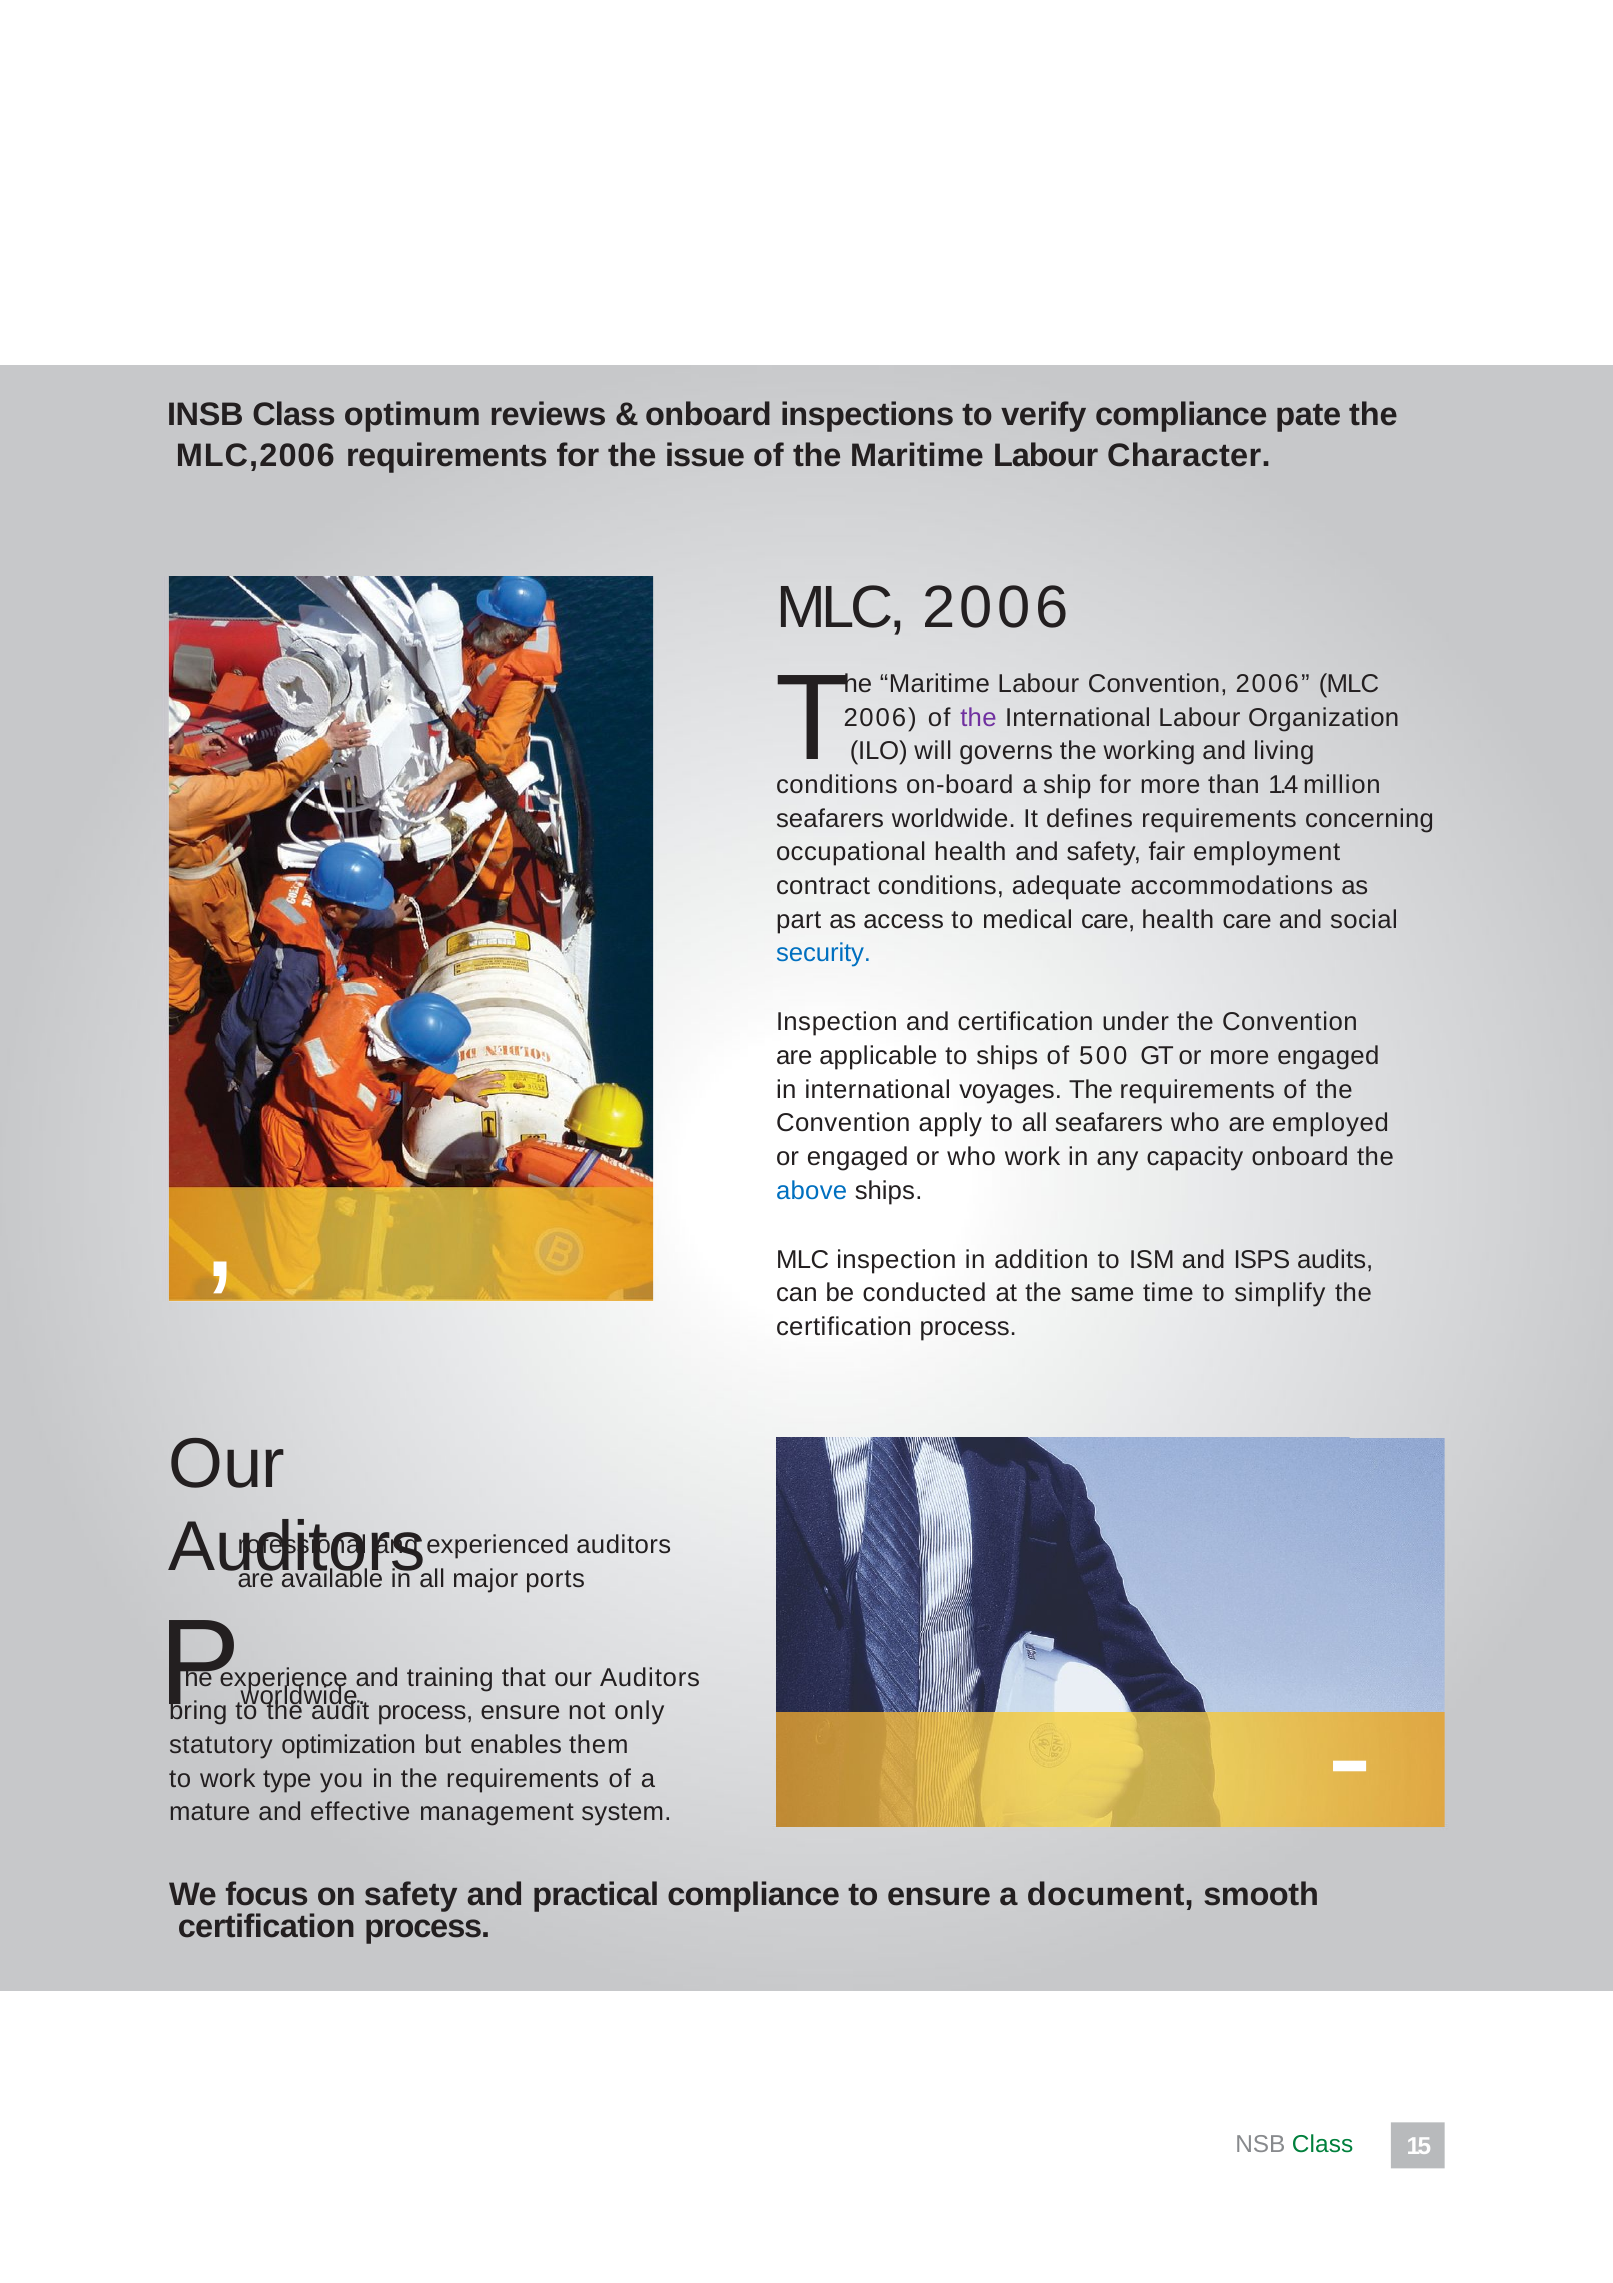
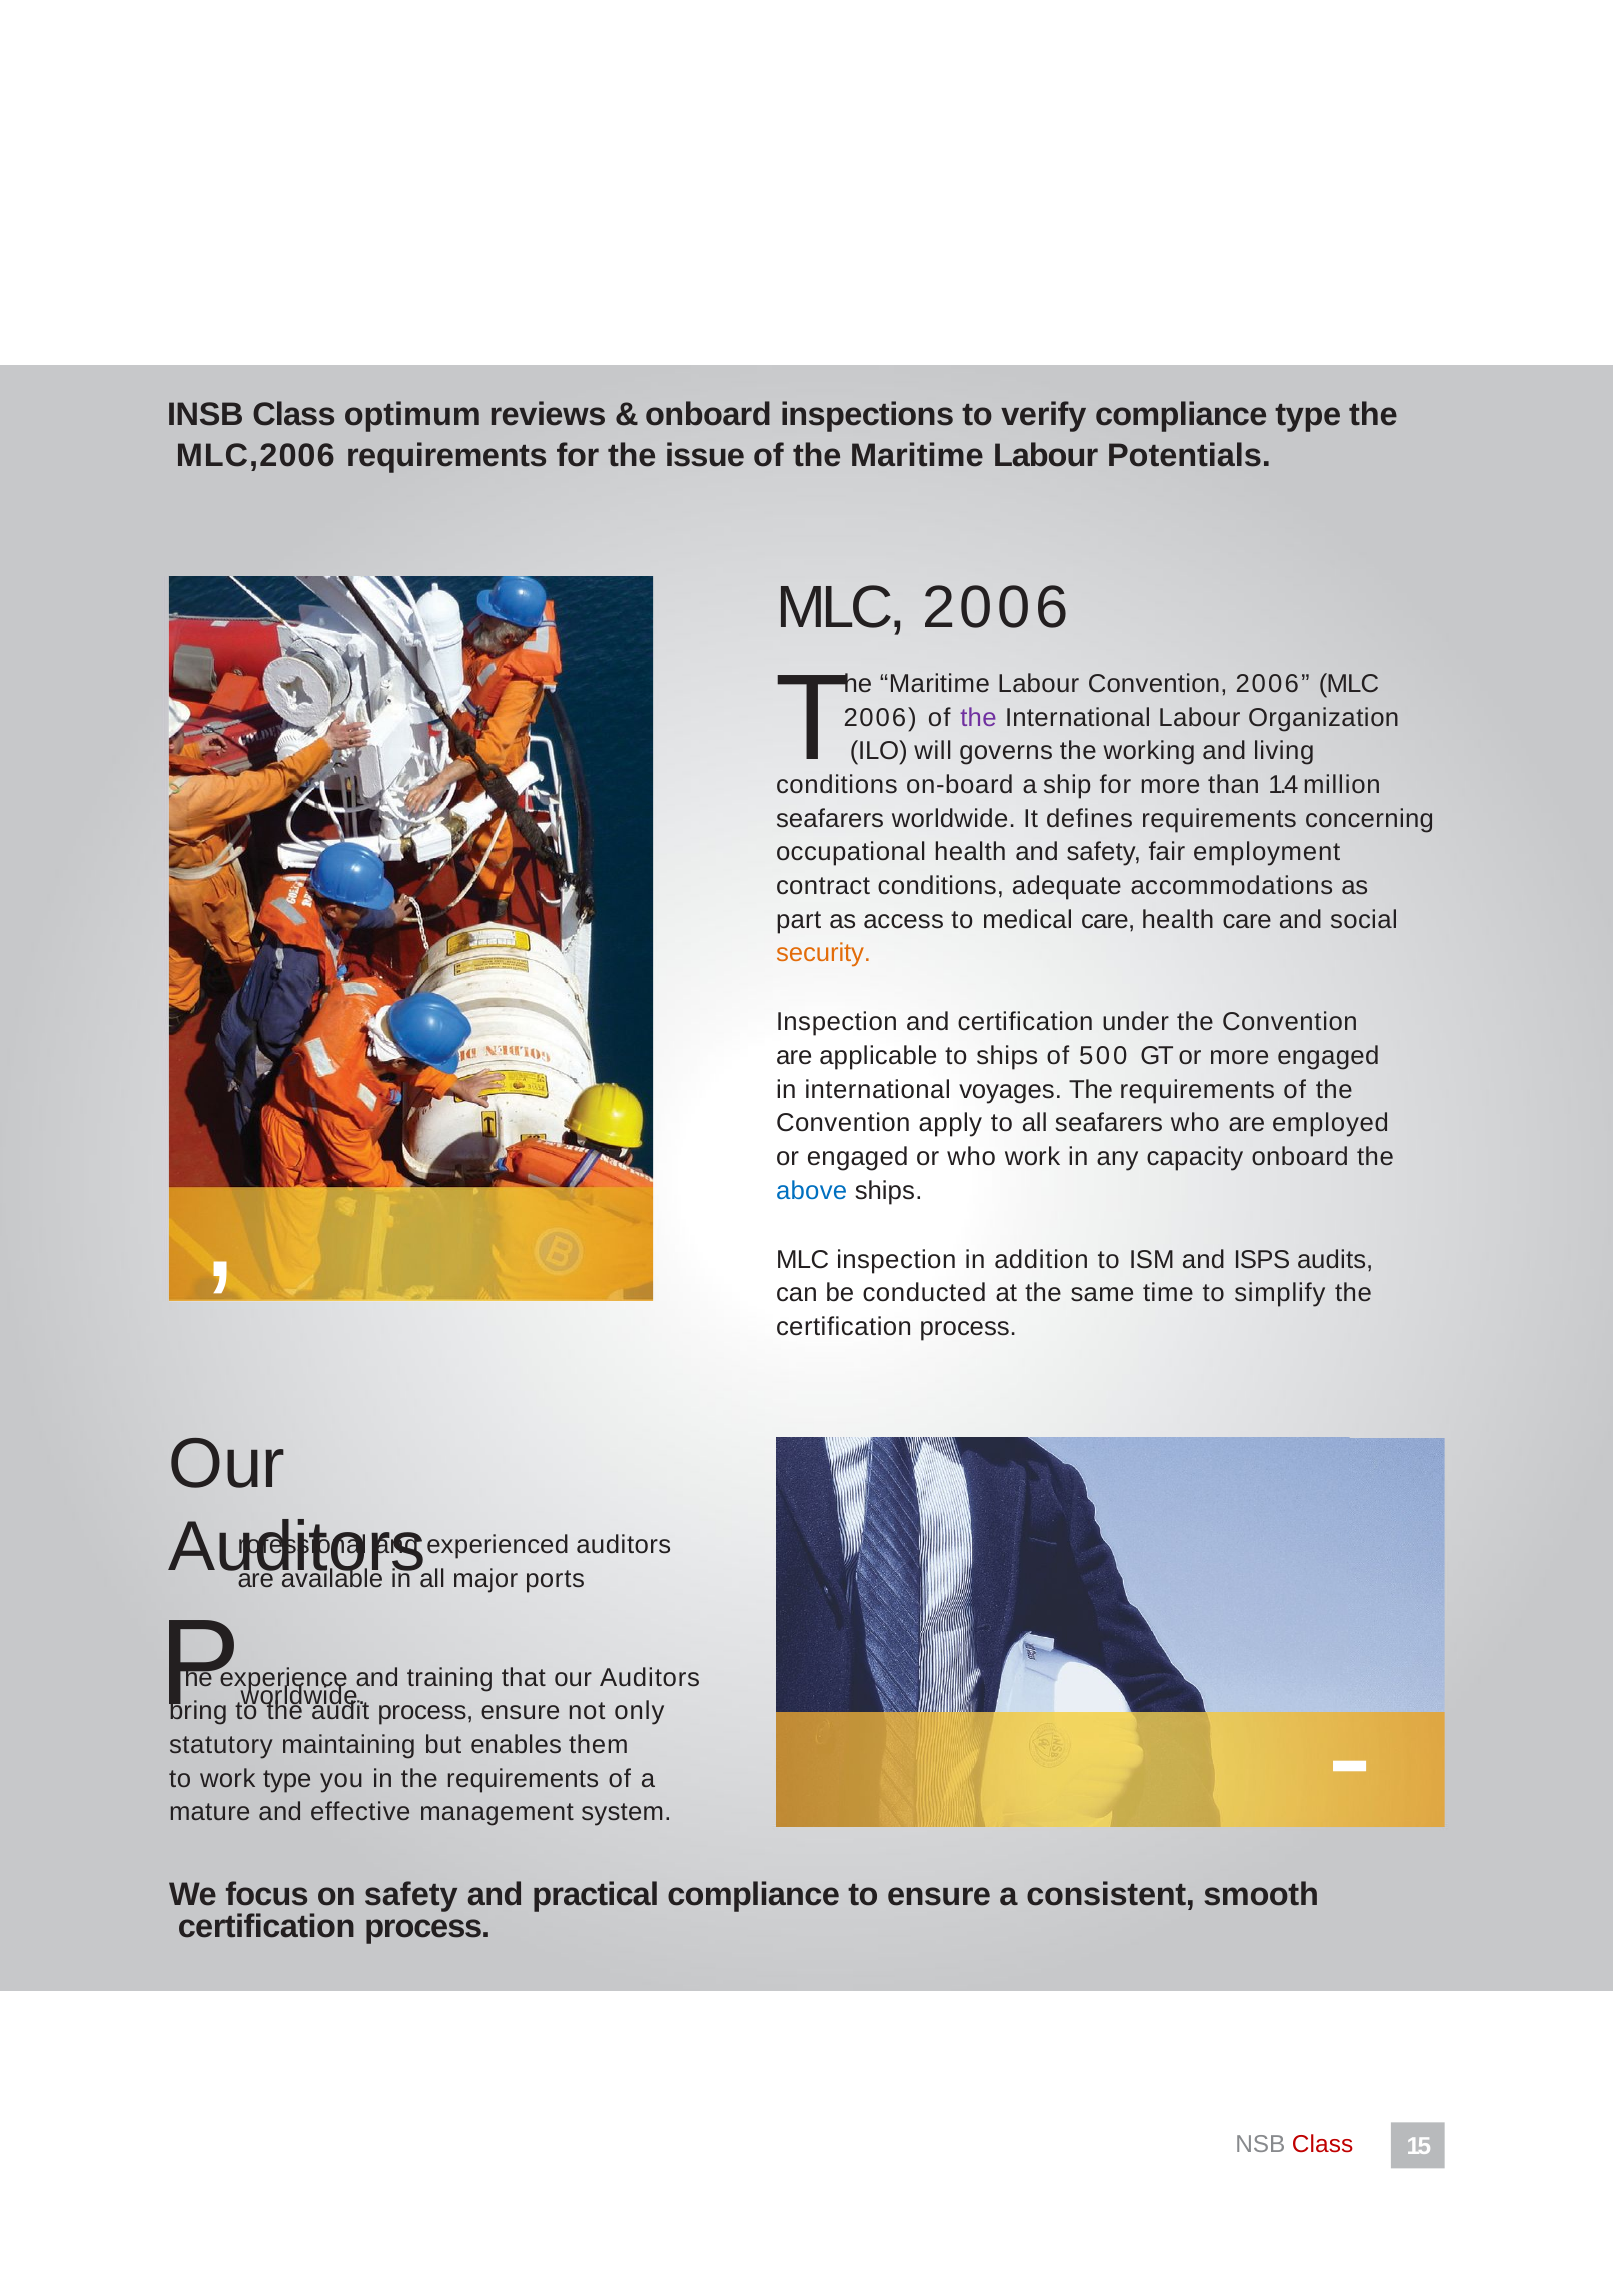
compliance pate: pate -> type (1308, 415)
Character: Character -> Potentials (1189, 455)
security colour: blue -> orange (824, 953)
optimization: optimization -> maintaining (348, 1745)
document: document -> consistent (1111, 1894)
Class colour: green -> red (1323, 2144)
